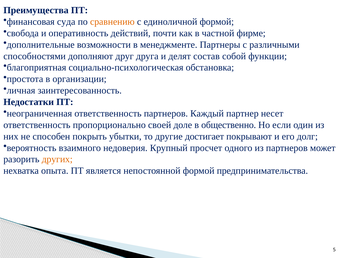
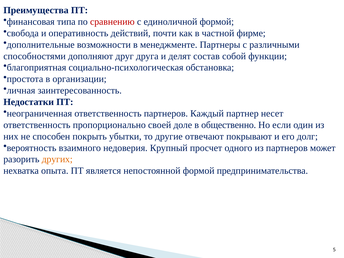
суда: суда -> типа (66, 22)
сравнению colour: orange -> red (112, 22)
достигает: достигает -> отвечают (204, 136)
